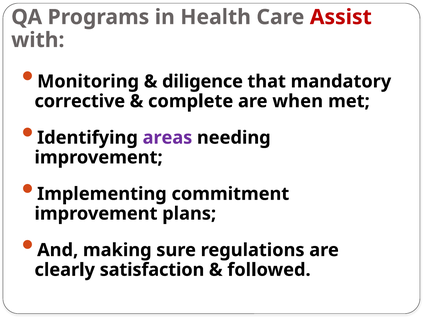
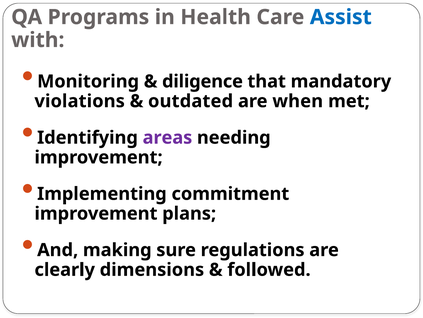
Assist colour: red -> blue (341, 17)
corrective: corrective -> violations (80, 101)
complete: complete -> outdated (191, 101)
satisfaction: satisfaction -> dimensions (152, 269)
